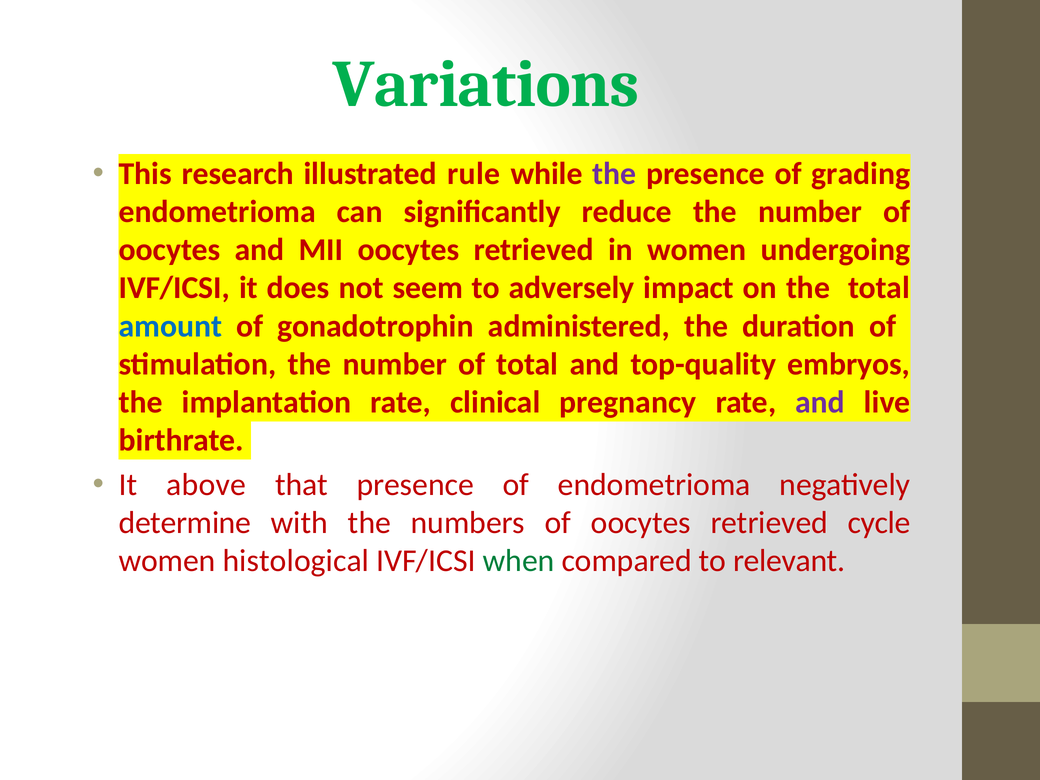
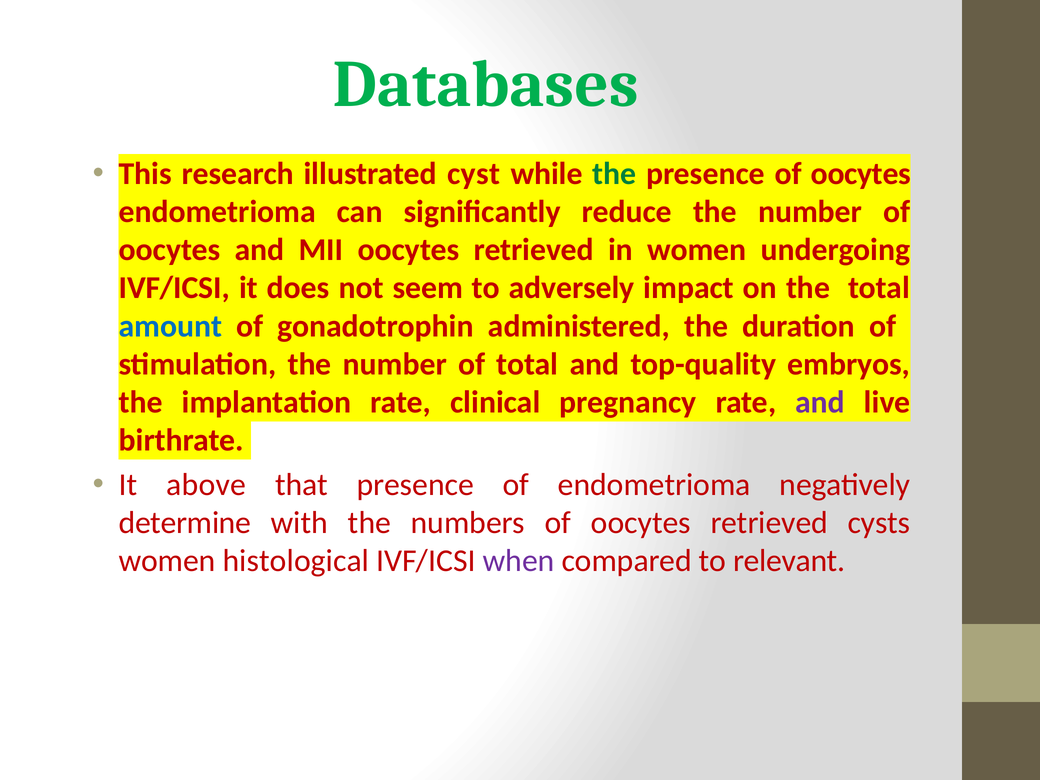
Variations: Variations -> Databases (486, 84)
rule: rule -> cyst (474, 174)
the colour: purple -> green (614, 174)
presence of grading: grading -> oocytes (861, 174)
cycle: cycle -> cysts (879, 523)
when colour: green -> purple (519, 561)
